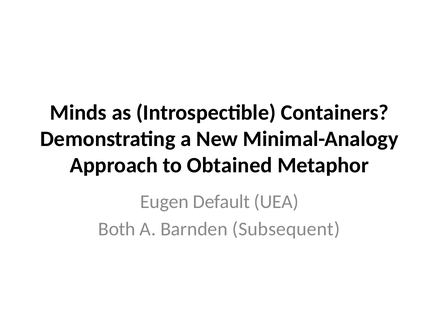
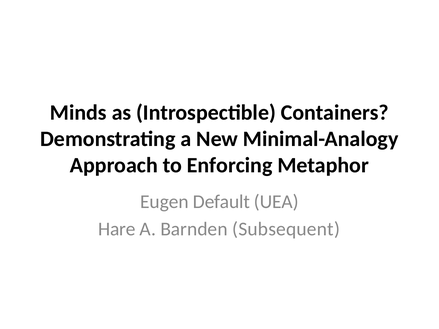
Obtained: Obtained -> Enforcing (230, 165)
Both: Both -> Hare (117, 229)
